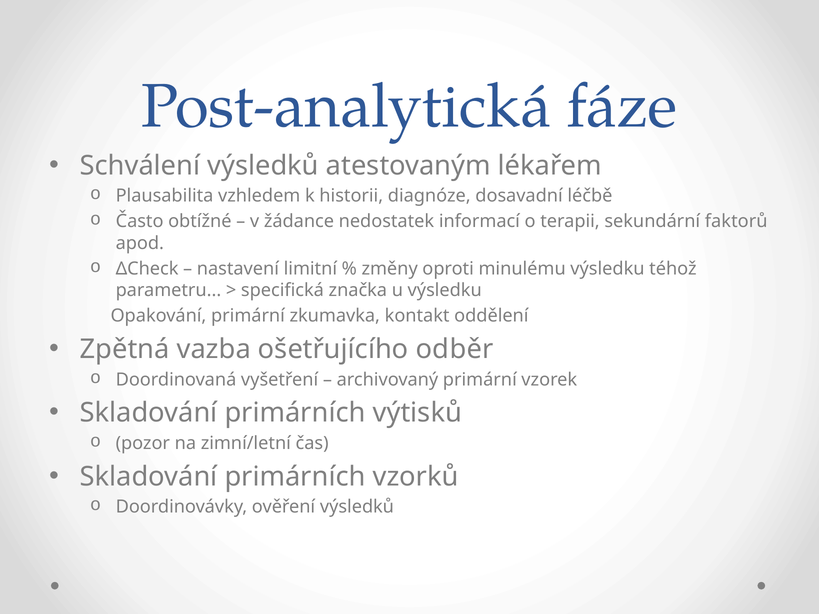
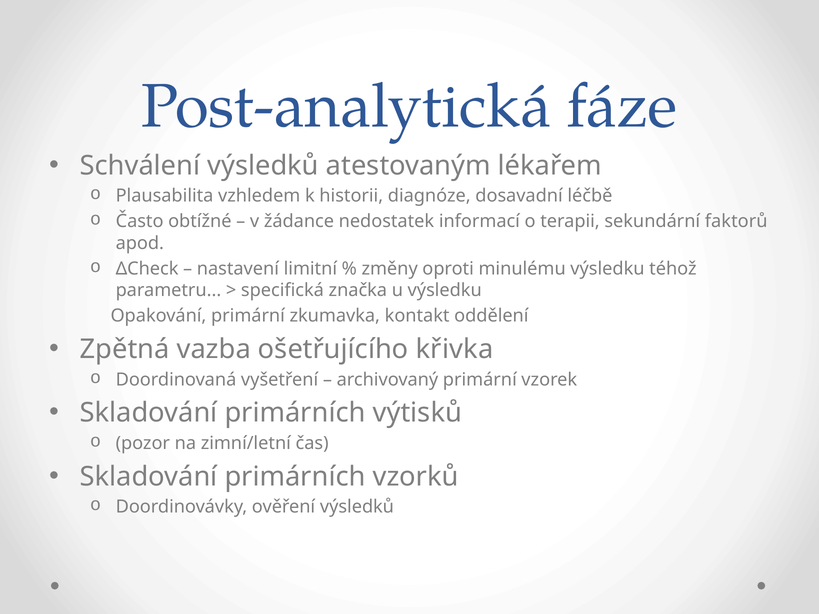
odběr: odběr -> křivka (455, 349)
